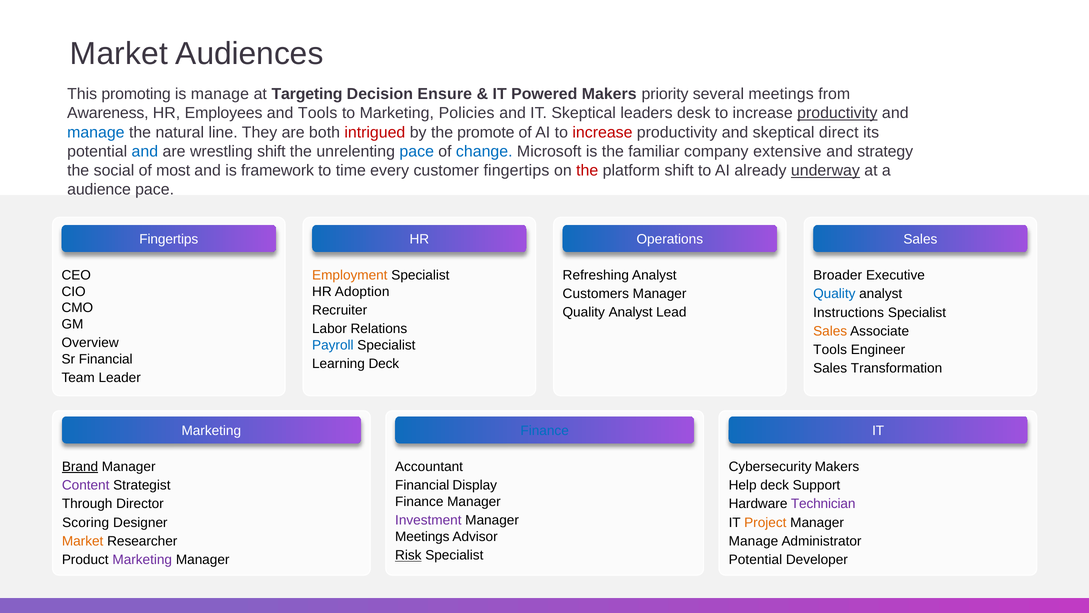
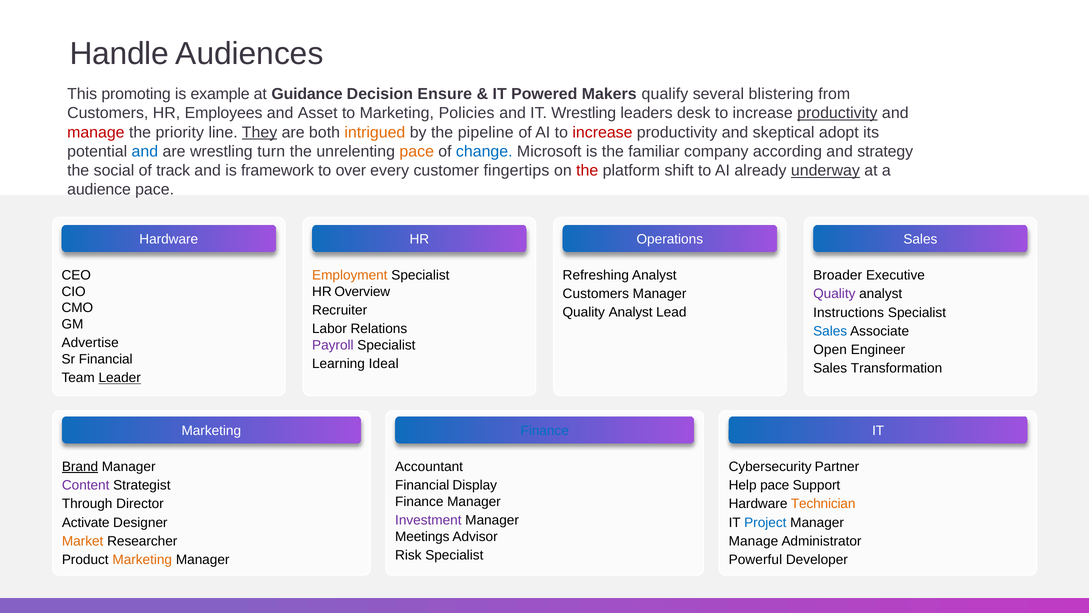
Market: Market -> Handle (119, 54)
is manage: manage -> example (220, 94)
Targeting: Targeting -> Guidance (307, 94)
priority: priority -> qualify (665, 94)
several meetings: meetings -> blistering (781, 94)
Awareness: Awareness -> Customers (108, 113)
and Tools: Tools -> Asset (318, 113)
IT Skeptical: Skeptical -> Wrestling (584, 113)
manage colour: blue -> red (96, 132)
natural: natural -> priority (180, 132)
They underline: none -> present (260, 132)
intrigued colour: red -> orange (375, 132)
promote: promote -> pipeline (486, 132)
direct: direct -> adopt (839, 132)
wrestling shift: shift -> turn (271, 151)
pace colour: blue -> orange (417, 151)
extensive: extensive -> according (787, 151)
most: most -> track (173, 170)
time: time -> over (351, 170)
Fingertips: Fingertips -> Hardware (169, 239)
Adoption: Adoption -> Overview (362, 291)
Quality colour: blue -> purple (834, 294)
Sales colour: orange -> blue (830, 331)
Overview: Overview -> Advertise (90, 343)
Payroll colour: blue -> purple (333, 345)
Tools: Tools -> Open (830, 350)
Learning Deck: Deck -> Ideal (384, 364)
Leader underline: none -> present (120, 378)
Cybersecurity Makers: Makers -> Partner (837, 466)
Help deck: deck -> pace (775, 485)
Technician colour: purple -> orange (823, 504)
Scoring: Scoring -> Activate (86, 522)
Project colour: orange -> blue (765, 522)
Risk underline: present -> none (408, 555)
Marketing colour: purple -> orange (142, 559)
Potential: Potential -> Powerful (755, 559)
